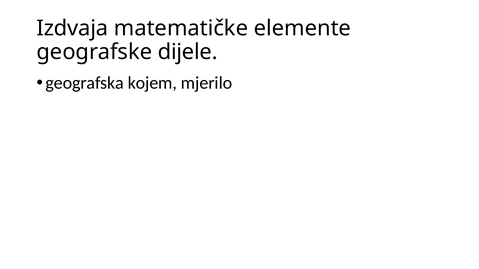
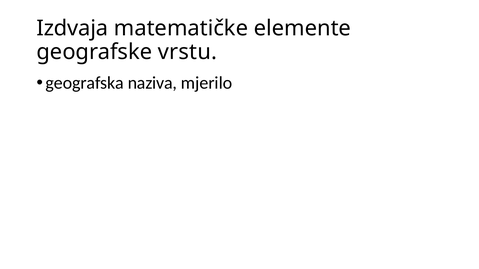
dijele: dijele -> vrstu (187, 52)
kojem: kojem -> naziva (152, 83)
